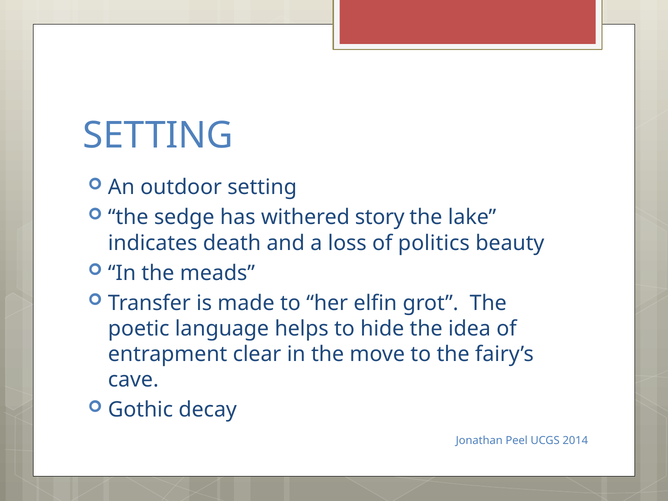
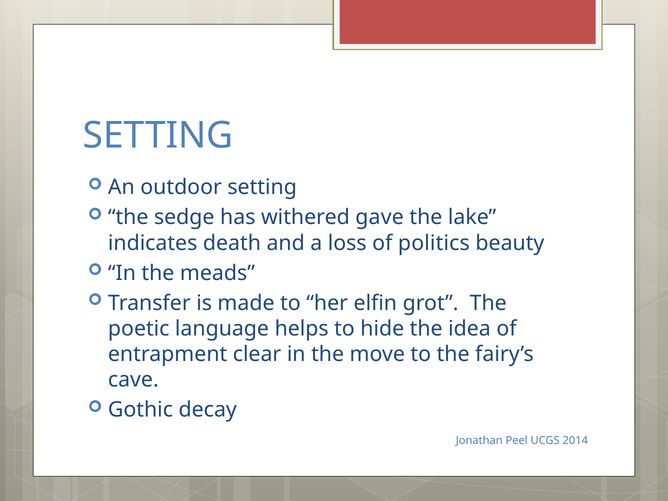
story: story -> gave (380, 217)
